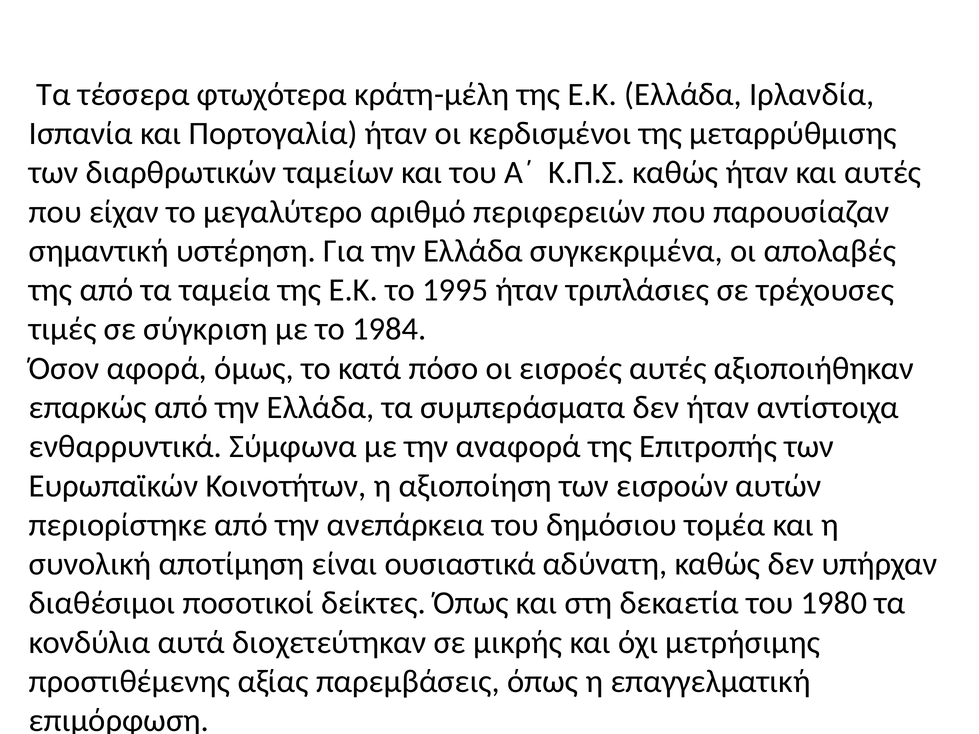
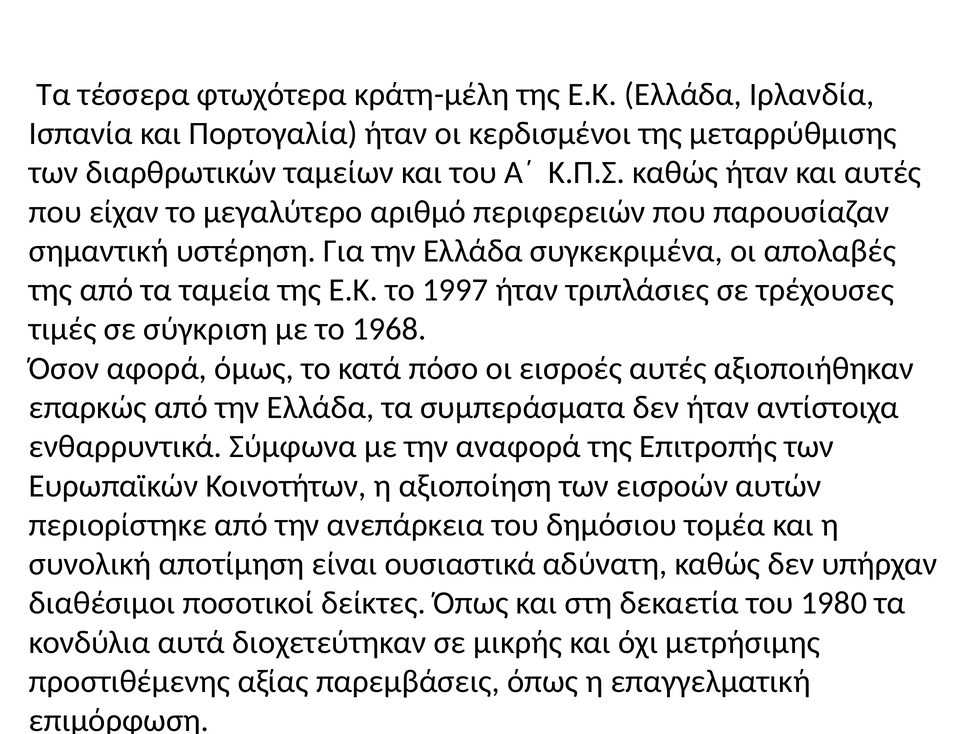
1995: 1995 -> 1997 (455, 290)
1984: 1984 -> 1968 (390, 329)
